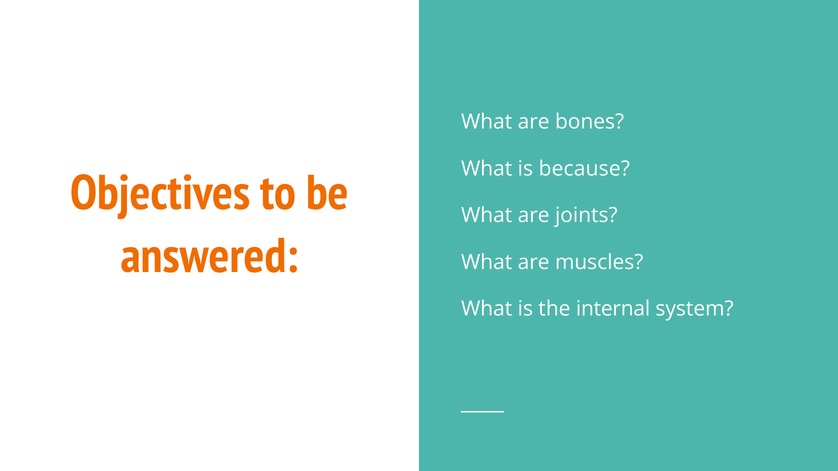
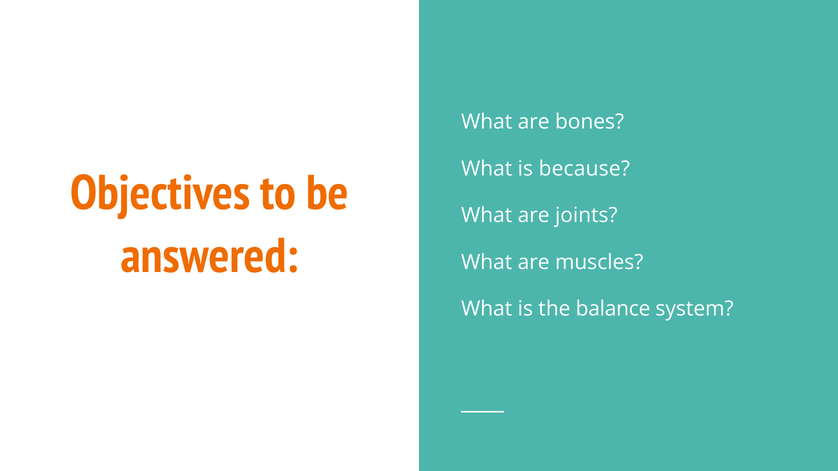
internal: internal -> balance (613, 309)
